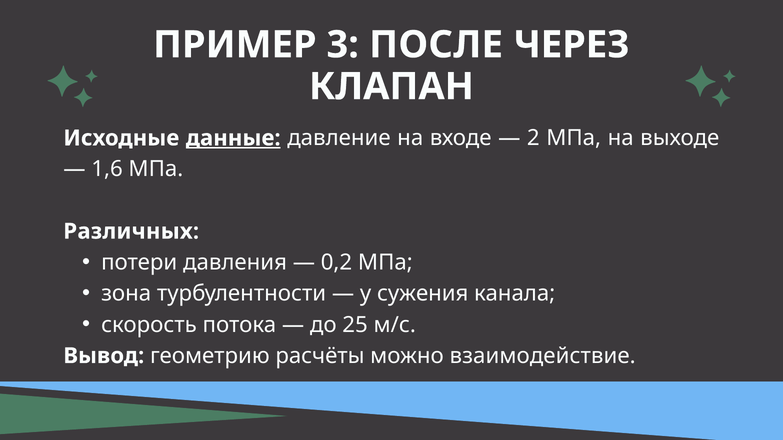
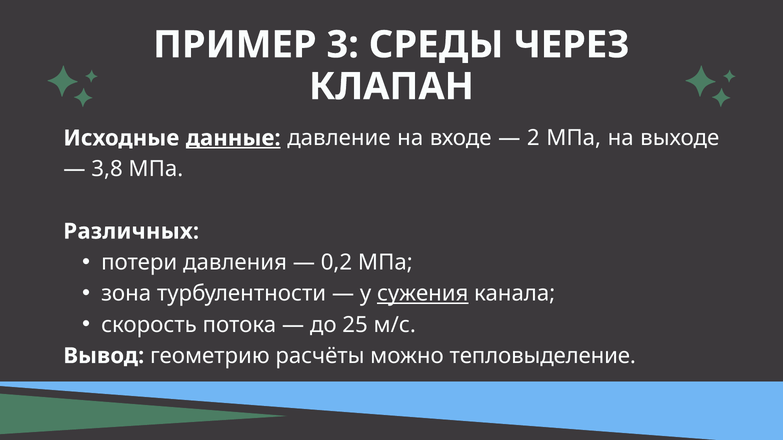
ПОСЛЕ: ПОСЛЕ -> СРЕДЫ (436, 45)
1,6: 1,6 -> 3,8 (107, 169)
сужения underline: none -> present (423, 294)
взаимодействие: взаимодействие -> тепловыделение (543, 356)
